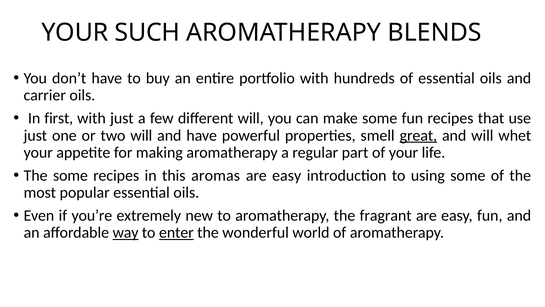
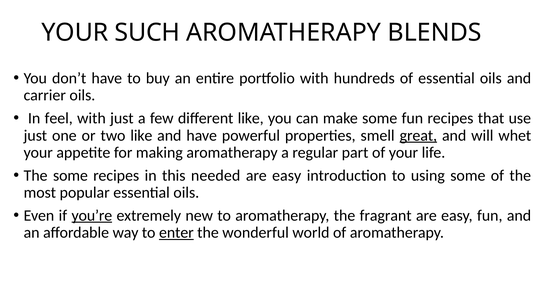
first: first -> feel (59, 118)
different will: will -> like (251, 118)
two will: will -> like (141, 135)
aromas: aromas -> needed (216, 175)
you’re underline: none -> present (92, 215)
way underline: present -> none (126, 232)
